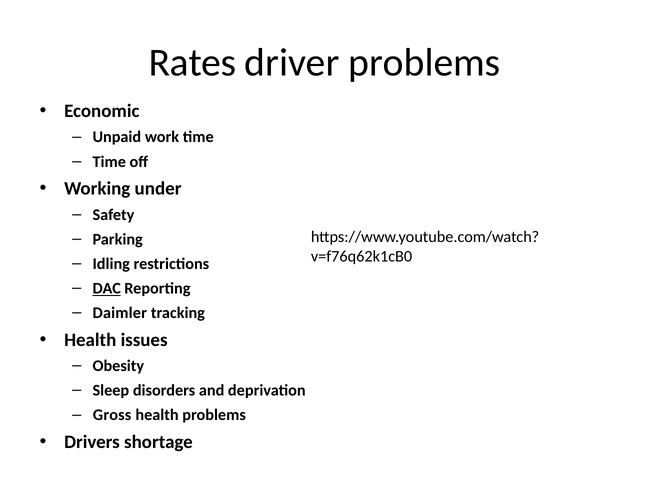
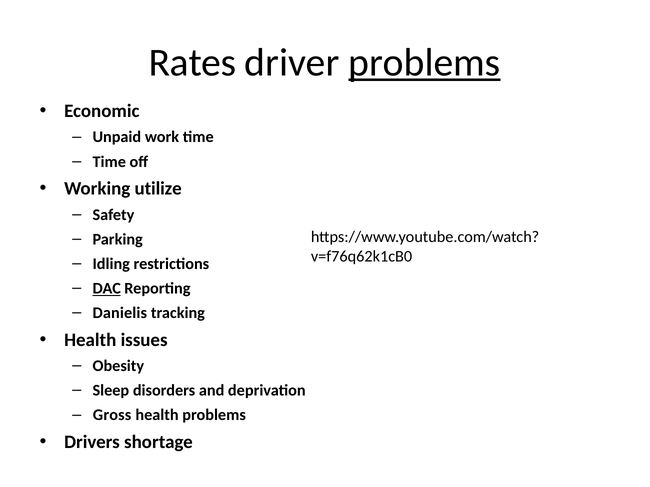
problems underline: none -> present (424, 63)
under: under -> utilize (158, 189)
Daimler: Daimler -> Danielis (120, 313)
